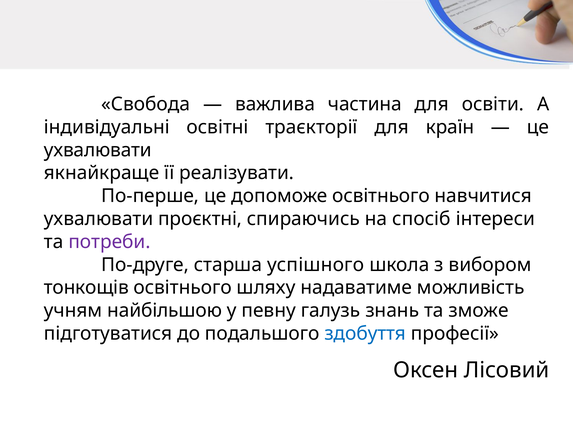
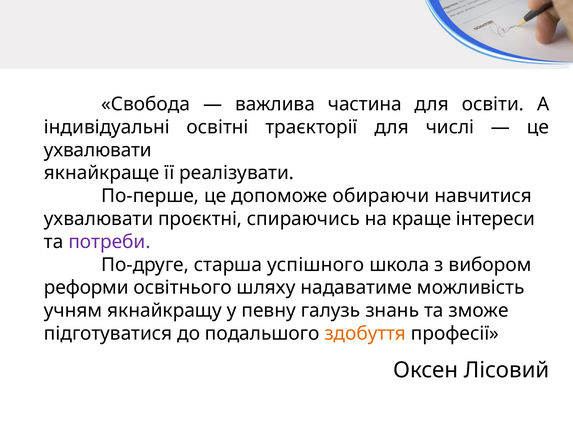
країн: країн -> числі (450, 127)
допоможе освітнього: освітнього -> обираючи (381, 196)
спосіб: спосіб -> краще (422, 219)
тонкощів: тонкощів -> реформи (86, 287)
найбільшою: найбільшою -> якнайкращу (165, 310)
здобуття colour: blue -> orange (365, 333)
